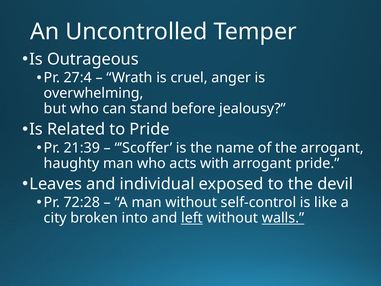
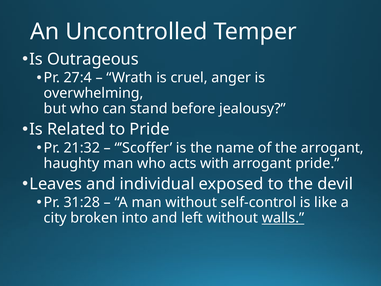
21:39: 21:39 -> 21:32 (82, 148)
72:28: 72:28 -> 31:28 (82, 202)
left underline: present -> none (192, 218)
